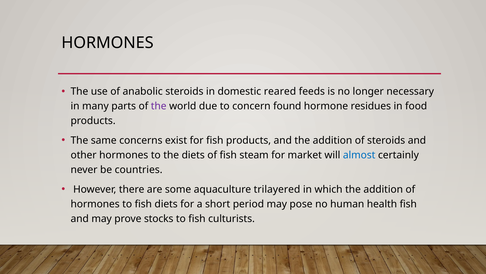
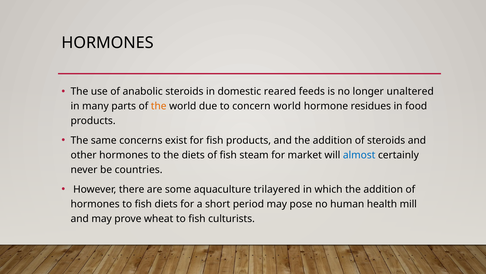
necessary: necessary -> unaltered (410, 91)
the colour: purple -> orange (159, 106)
concern found: found -> world (287, 106)
health fish: fish -> mill (408, 204)
stocks: stocks -> wheat (159, 218)
